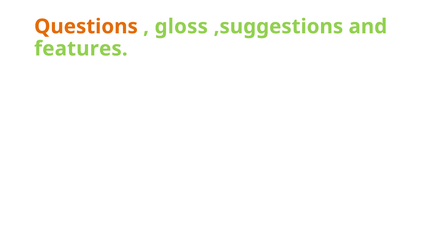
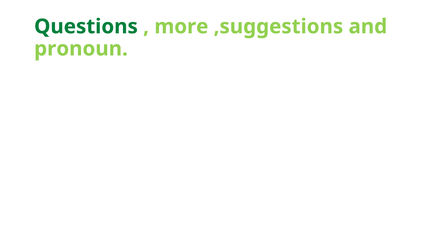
Questions colour: orange -> green (86, 27)
gloss: gloss -> more (181, 27)
features: features -> pronoun (81, 49)
